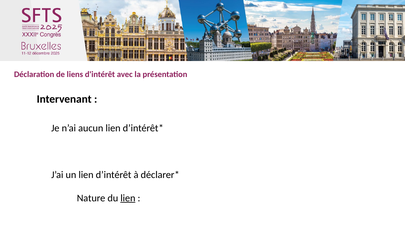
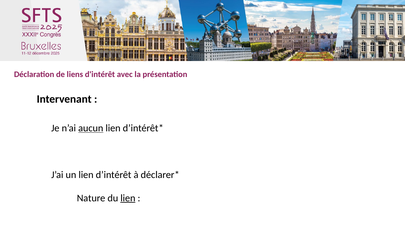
aucun underline: none -> present (91, 128)
